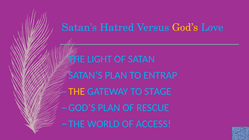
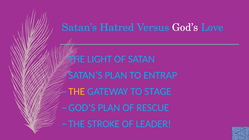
God’s colour: yellow -> white (185, 27)
WORLD: WORLD -> STROKE (103, 124)
ACCESS: ACCESS -> LEADER (153, 124)
